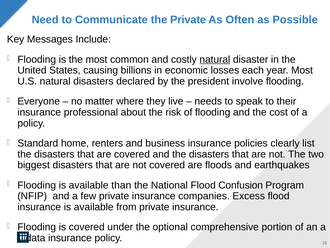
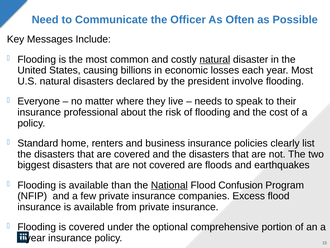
the Private: Private -> Officer (188, 20)
National underline: none -> present (169, 185)
data: data -> year (36, 238)
